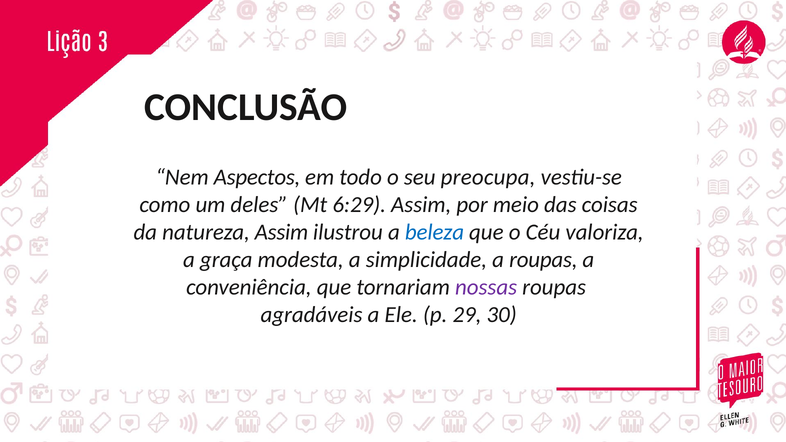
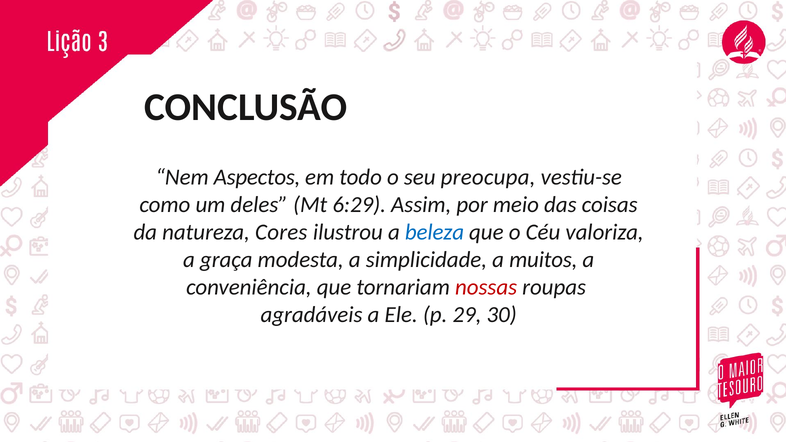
natureza Assim: Assim -> Cores (281, 232)
a roupas: roupas -> muitos (543, 260)
nossas colour: purple -> red (486, 287)
